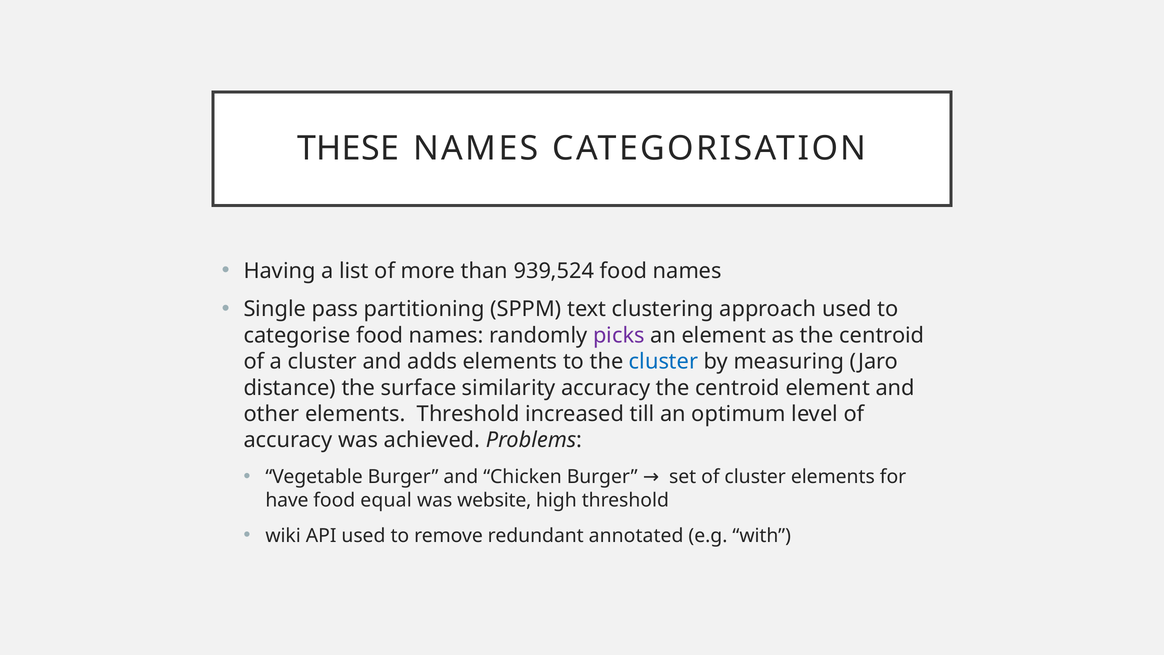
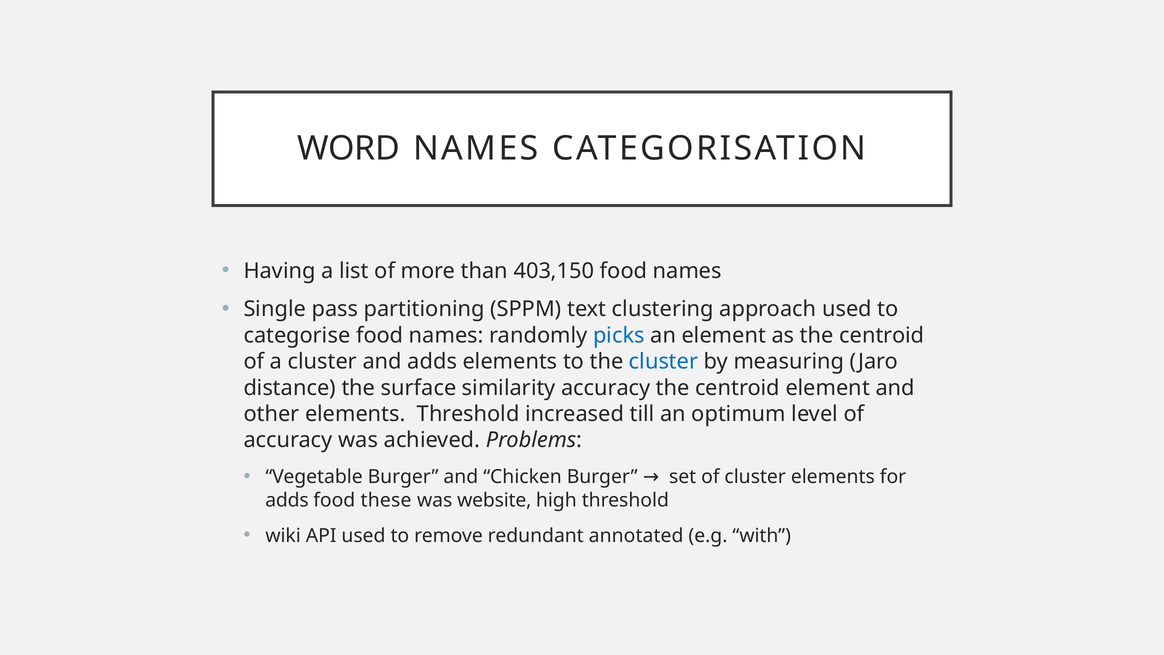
THESE: THESE -> WORD (349, 149)
939,524: 939,524 -> 403,150 (554, 271)
picks colour: purple -> blue (619, 335)
have: have -> adds (287, 500)
equal: equal -> these (386, 500)
